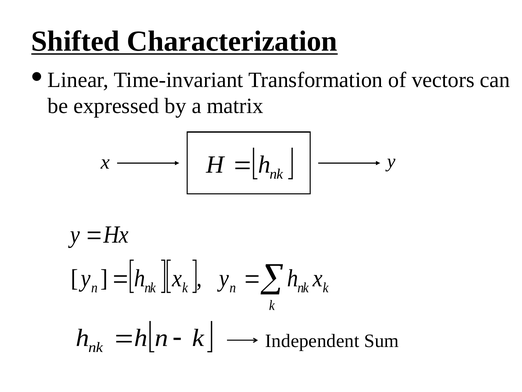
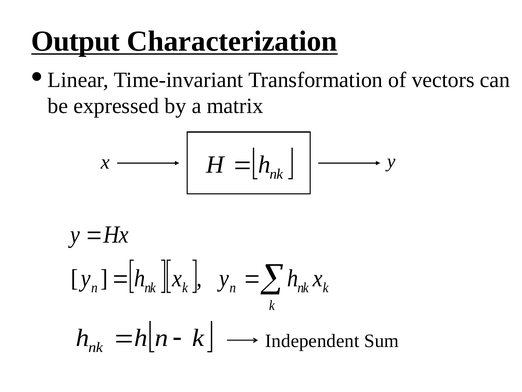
Shifted: Shifted -> Output (76, 41)
